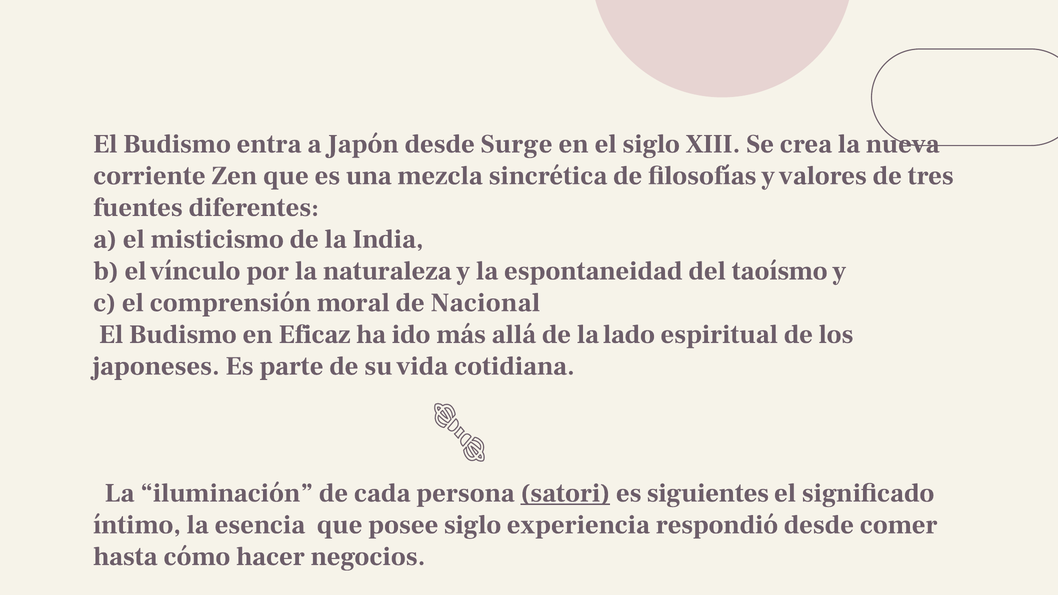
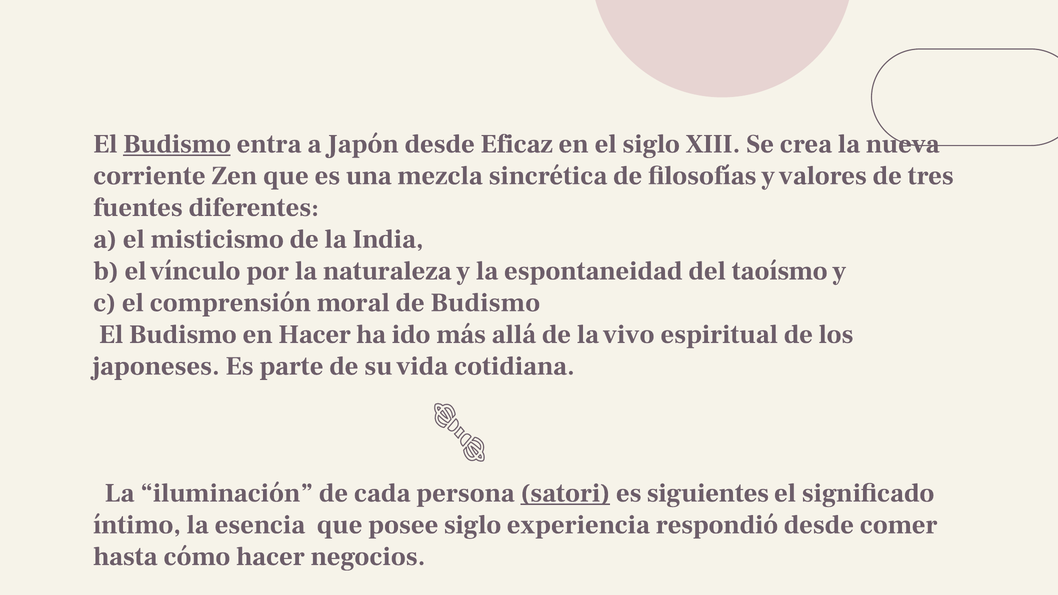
Budismo underline: none -> present (177, 144)
Surge: Surge -> Eficaz (517, 144)
de Nacional: Nacional -> Budismo (485, 303)
en Eficaz: Eficaz -> Hacer (315, 334)
lado: lado -> vivo (629, 334)
